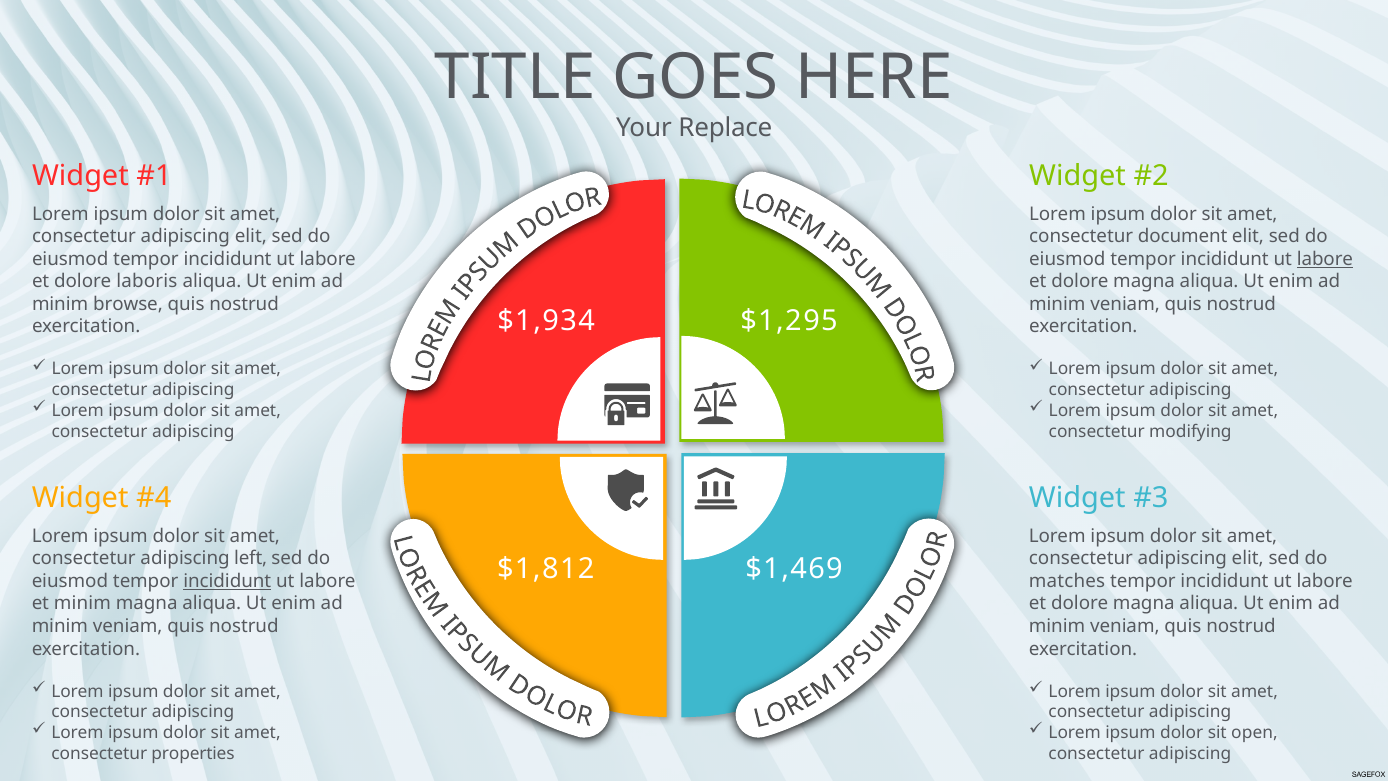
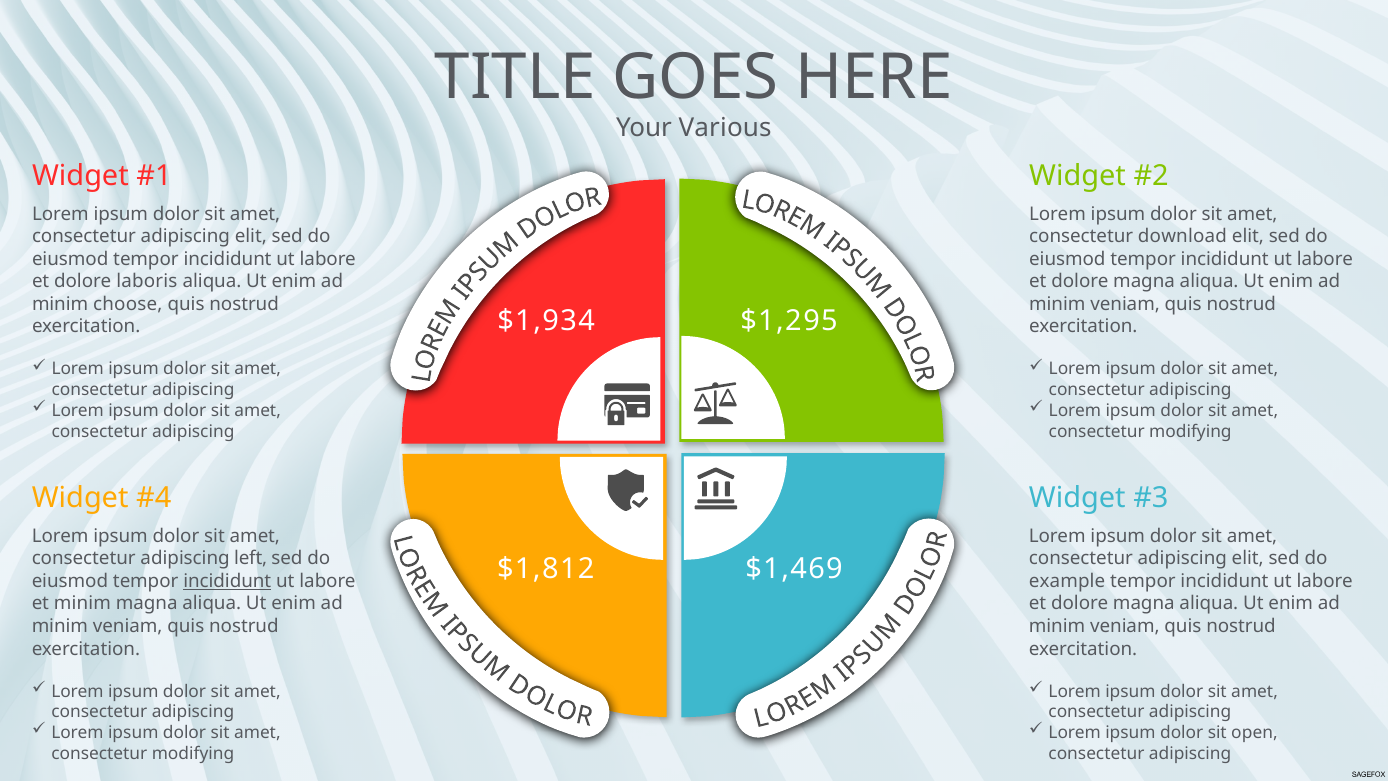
Replace: Replace -> Various (725, 128)
document: document -> download (1182, 236)
labore underline: present -> none (1325, 259)
browse: browse -> choose (128, 304)
matches: matches -> example (1067, 581)
properties: properties -> modifying (193, 754)
